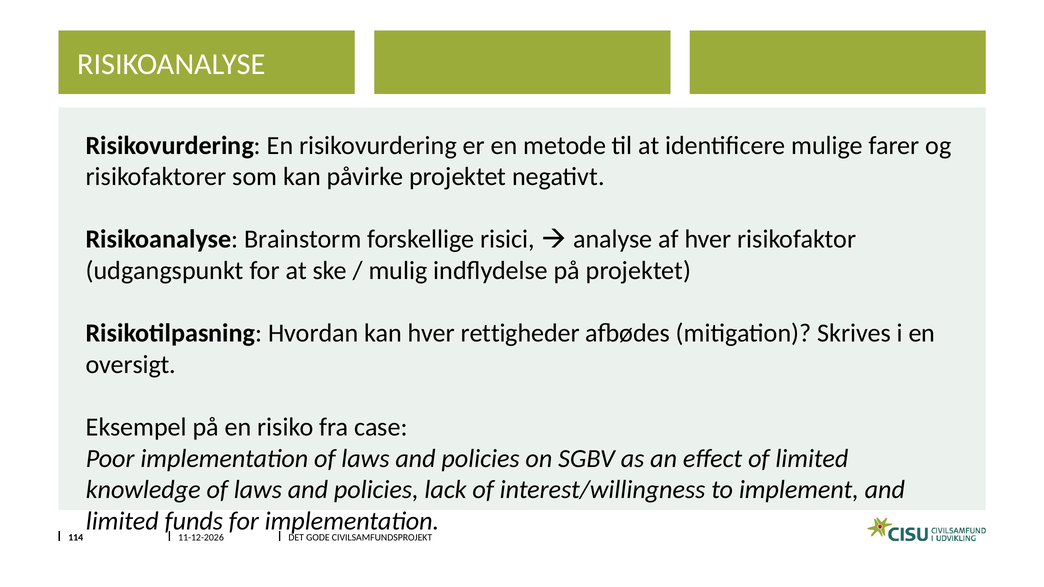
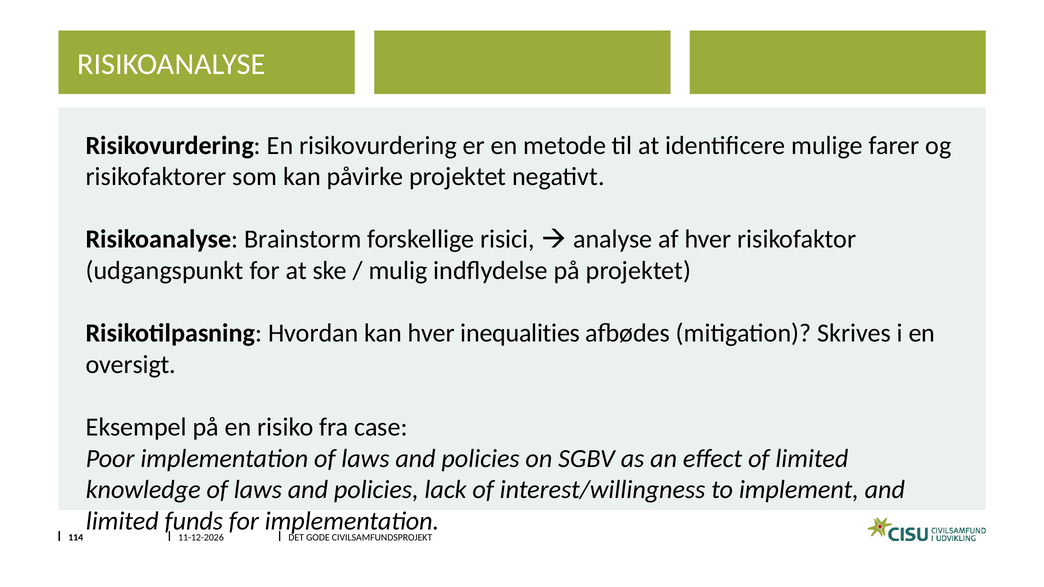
rettigheder: rettigheder -> inequalities (520, 333)
